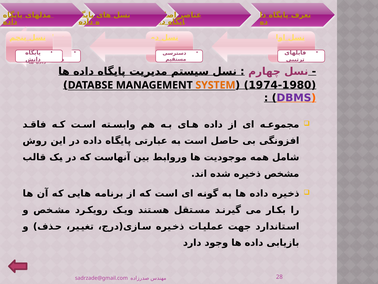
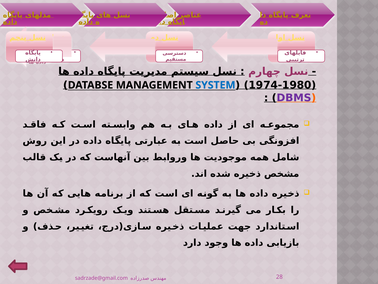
SYSTEM colour: orange -> blue (215, 85)
